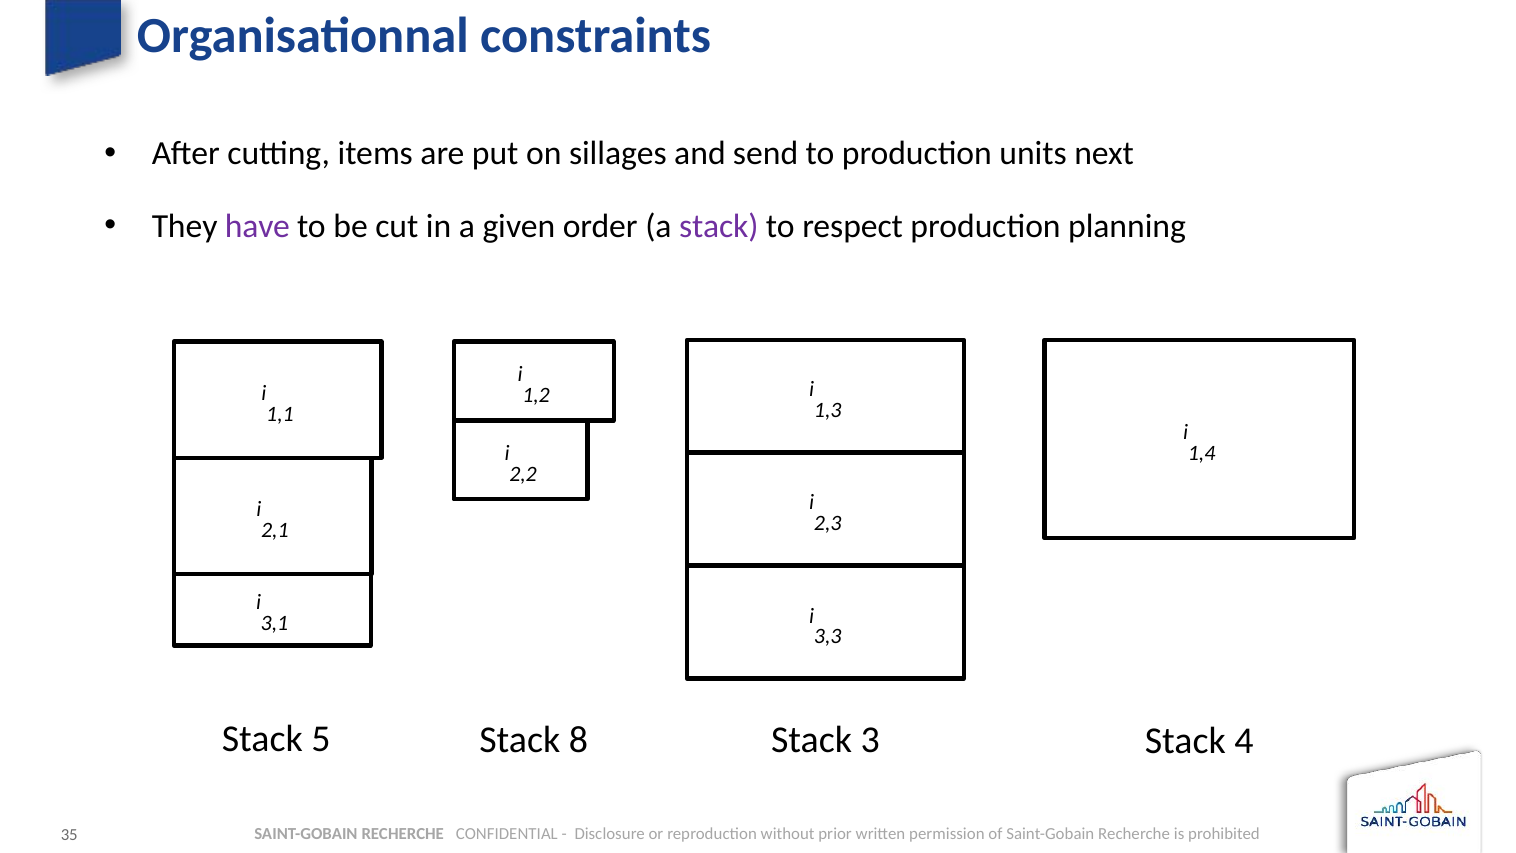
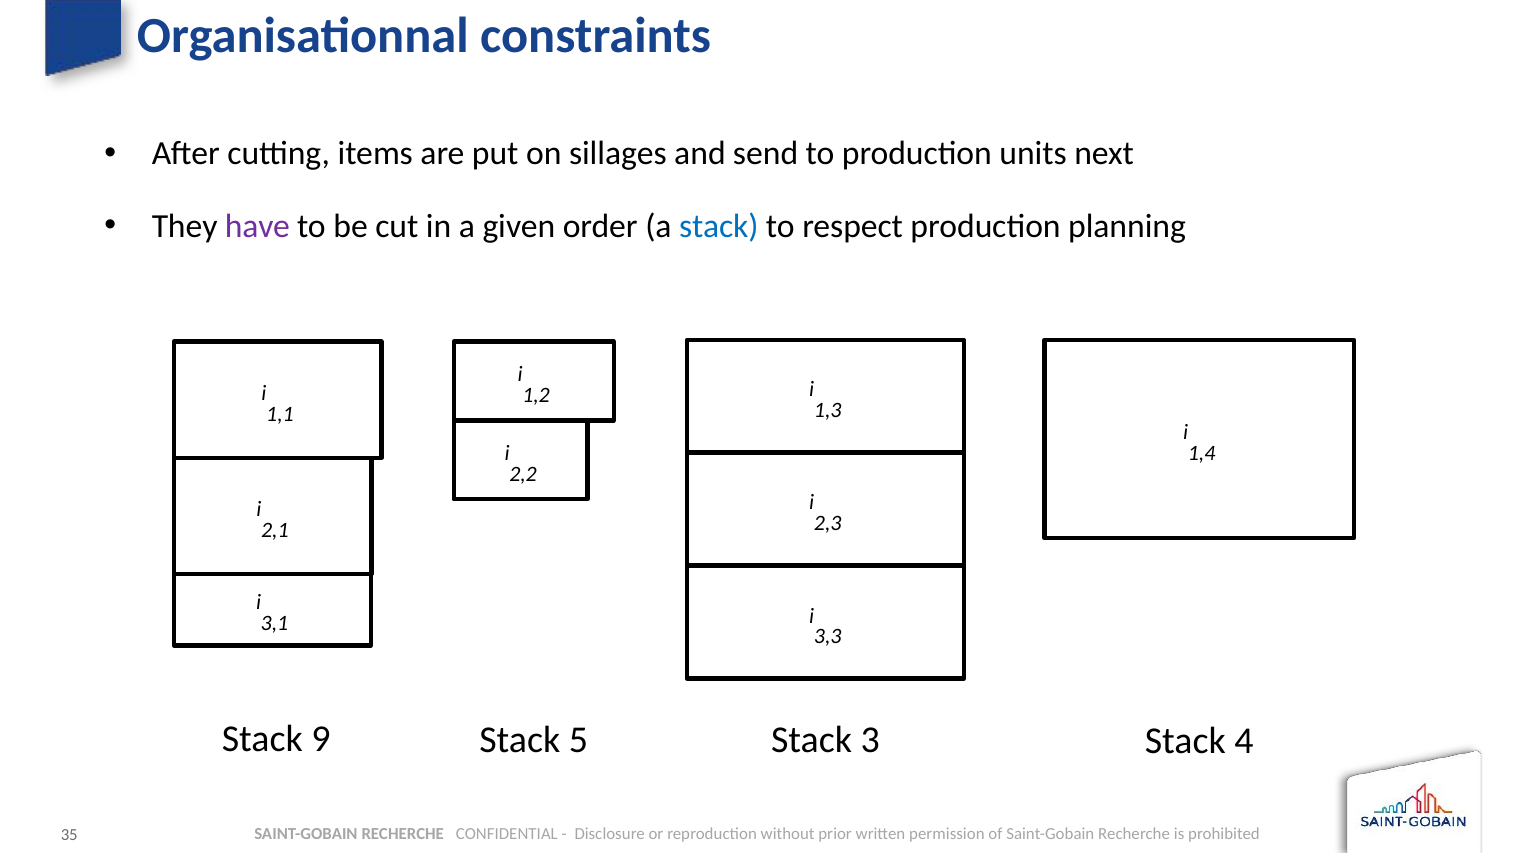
stack colour: purple -> blue (719, 226)
5: 5 -> 9 (321, 739)
8: 8 -> 5 (578, 740)
